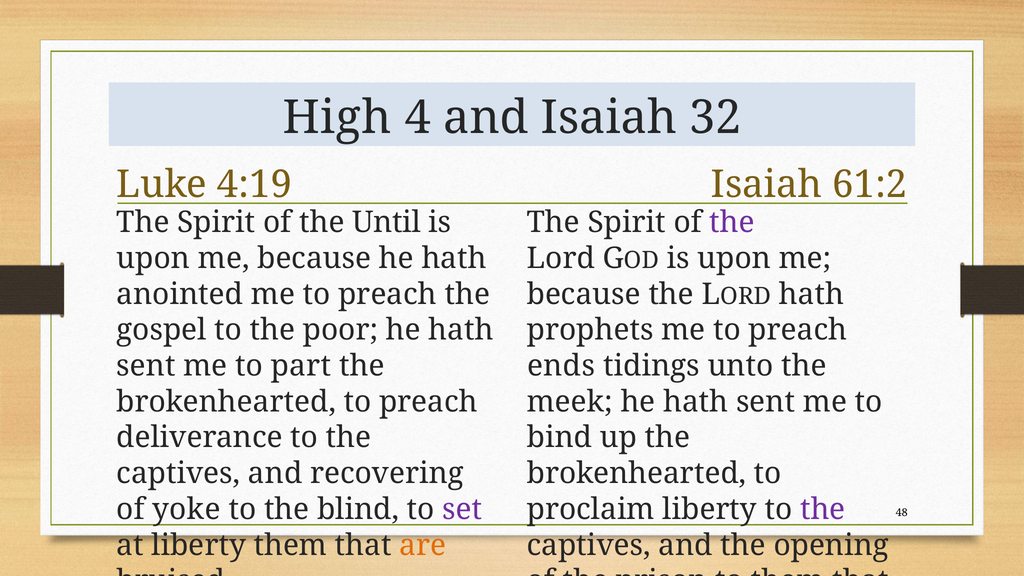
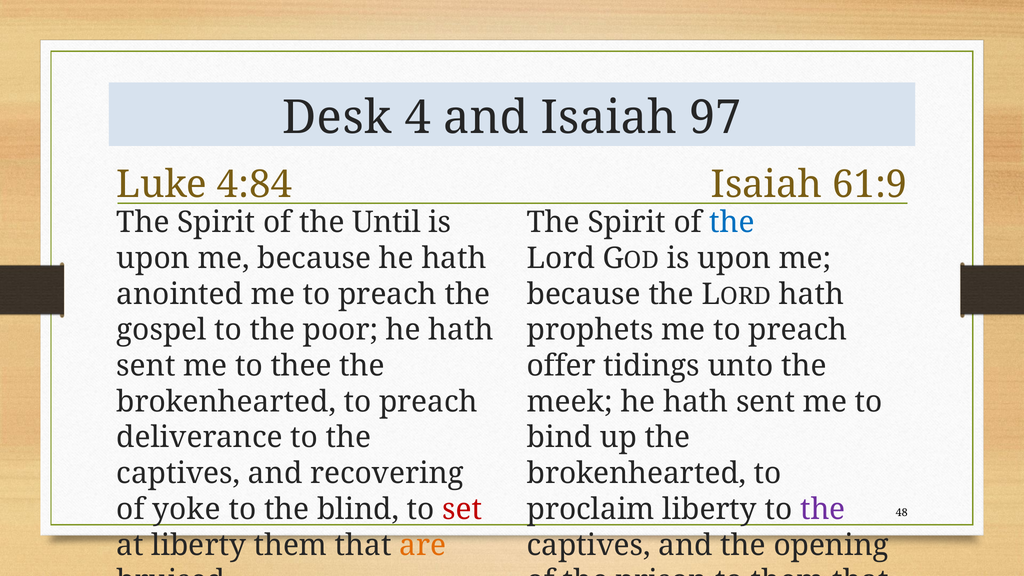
High: High -> Desk (337, 118)
32: 32 -> 97 (715, 118)
4:19: 4:19 -> 4:84 (255, 184)
61:2: 61:2 -> 61:9 (870, 184)
the colour: purple -> blue (732, 222)
part: part -> thee (301, 366)
ends: ends -> offer (561, 366)
set colour: purple -> red (462, 509)
